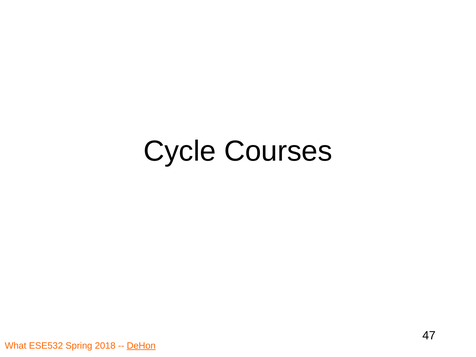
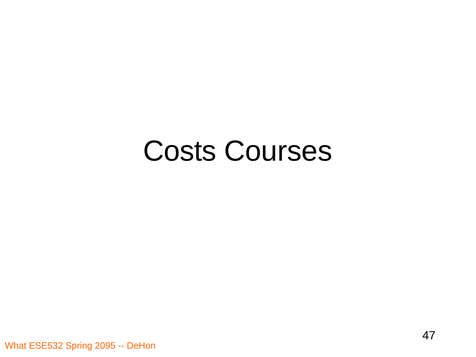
Cycle: Cycle -> Costs (180, 151)
2018: 2018 -> 2095 (105, 346)
DeHon underline: present -> none (141, 346)
